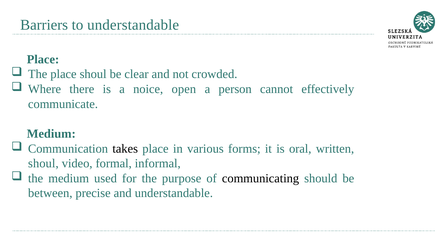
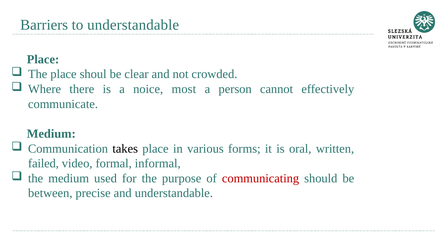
open: open -> most (184, 89)
shoul: shoul -> failed (43, 163)
communicating colour: black -> red (261, 178)
